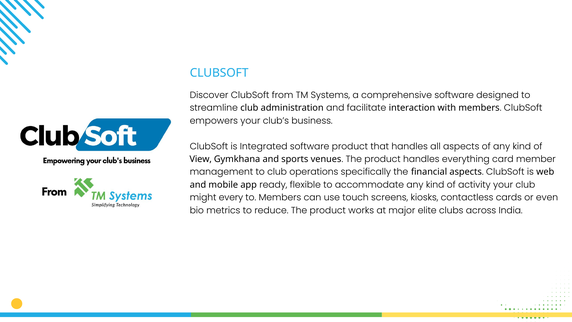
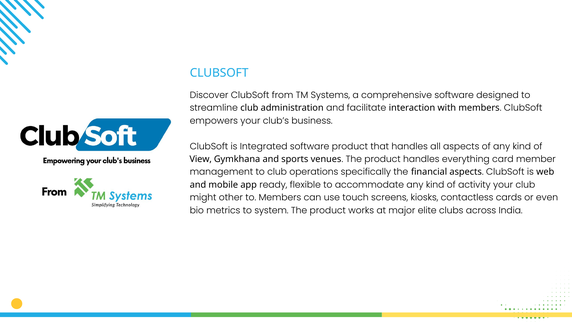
every: every -> other (231, 197)
reduce: reduce -> system (271, 210)
